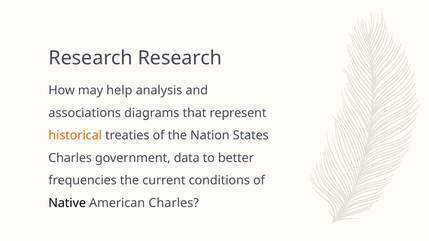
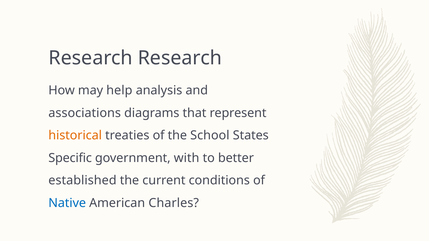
Nation: Nation -> School (210, 136)
Charles: Charles -> Specific (70, 158)
data: data -> with (187, 158)
frequencies: frequencies -> established (82, 181)
Native colour: black -> blue (67, 203)
